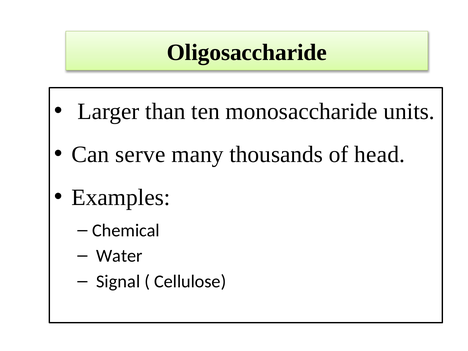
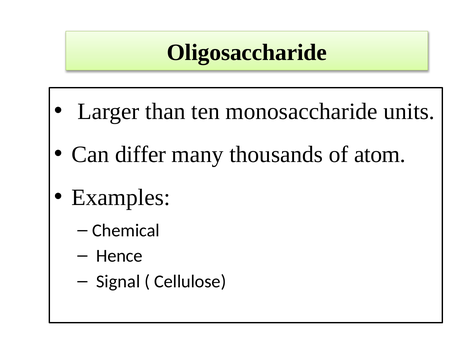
serve: serve -> differ (141, 154)
head: head -> atom (380, 154)
Water: Water -> Hence (119, 256)
